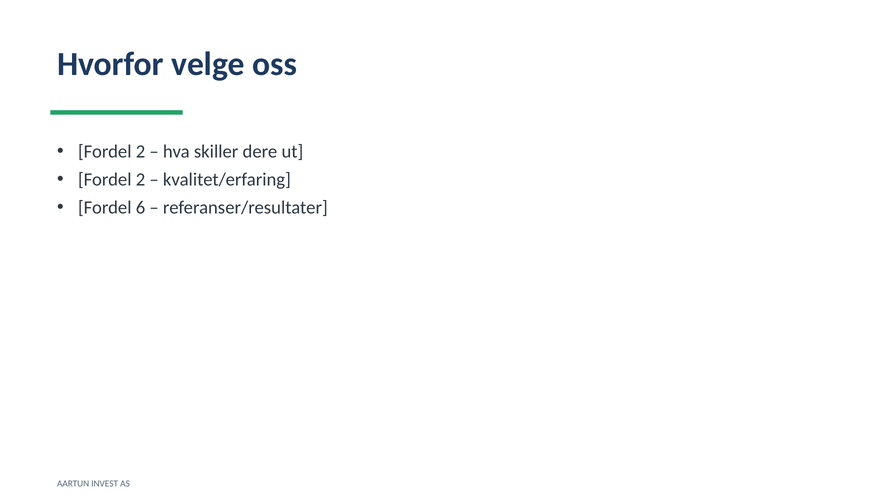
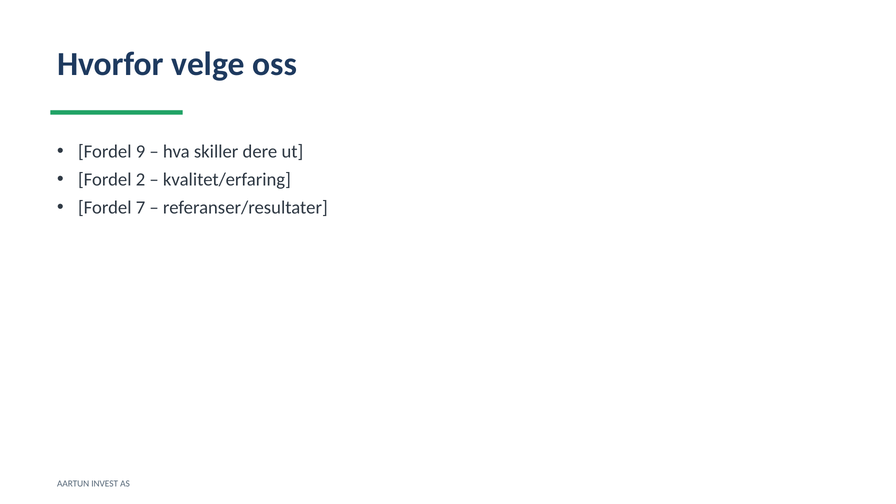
2: 2 -> 9 (141, 152)
6: 6 -> 7 (141, 208)
